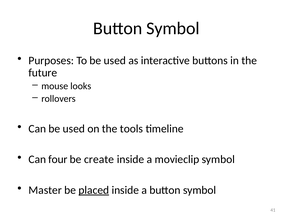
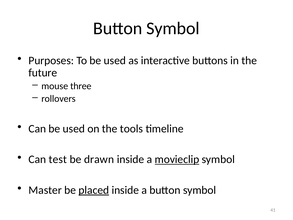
looks: looks -> three (81, 86)
four: four -> test (58, 159)
create: create -> drawn (99, 159)
movieclip underline: none -> present (177, 159)
